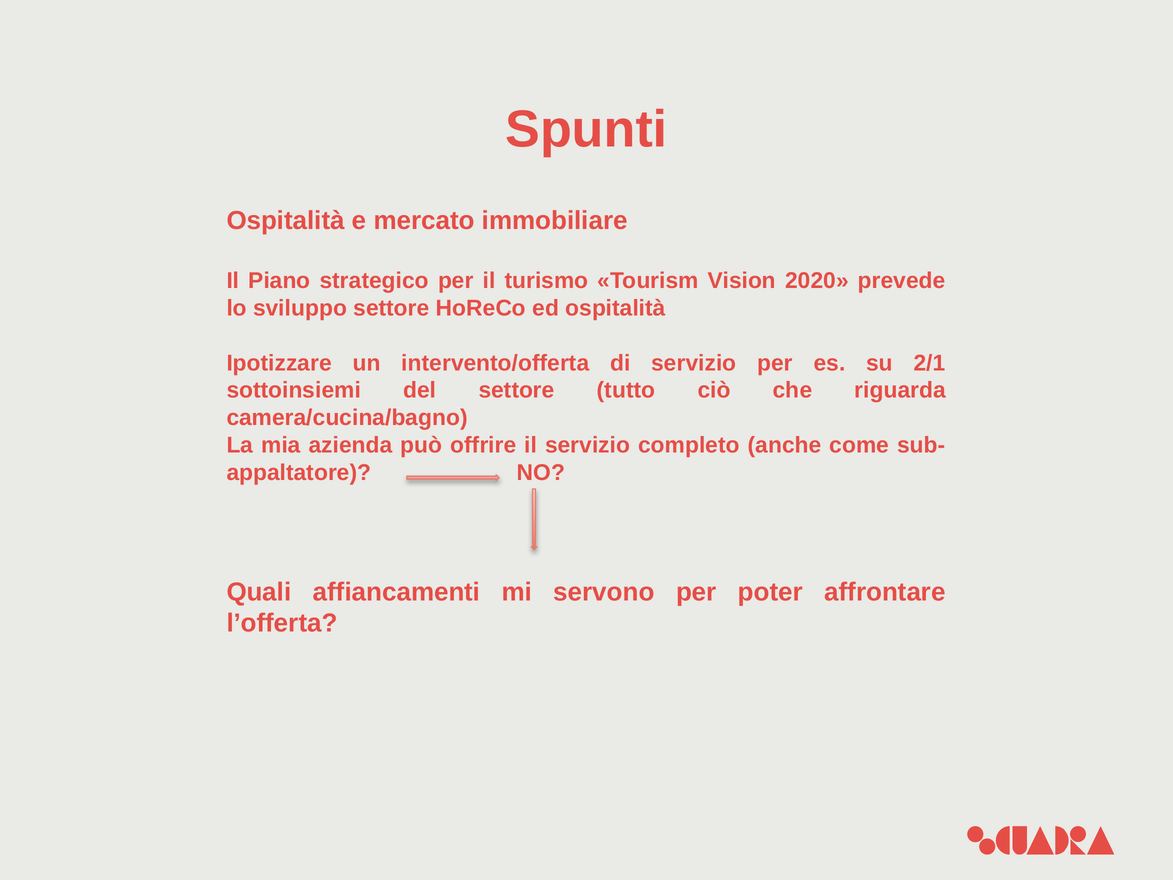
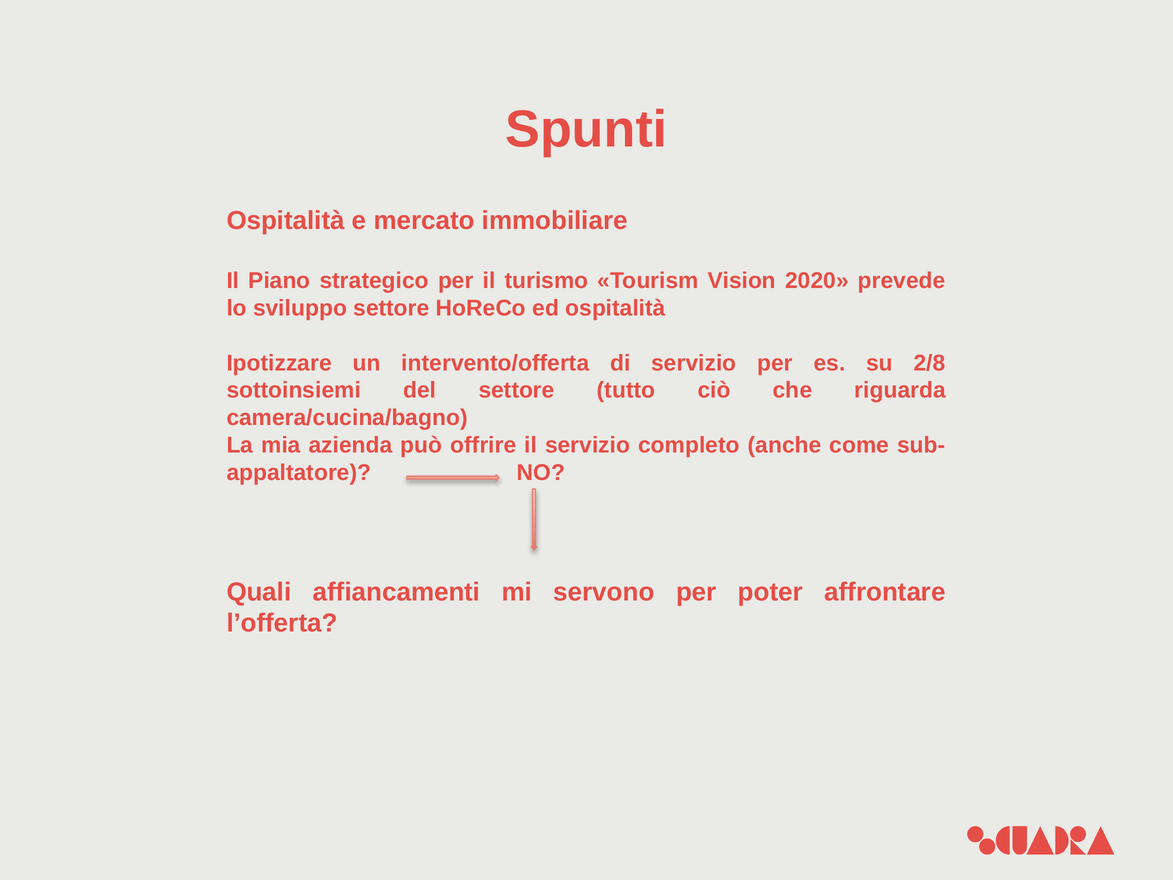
2/1: 2/1 -> 2/8 (930, 363)
